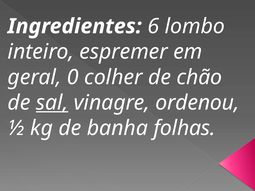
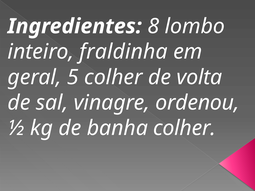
6: 6 -> 8 (153, 26)
espremer: espremer -> fraldinha (123, 52)
0: 0 -> 5 (73, 77)
chão: chão -> volta (199, 77)
sal underline: present -> none (52, 103)
banha folhas: folhas -> colher (184, 128)
